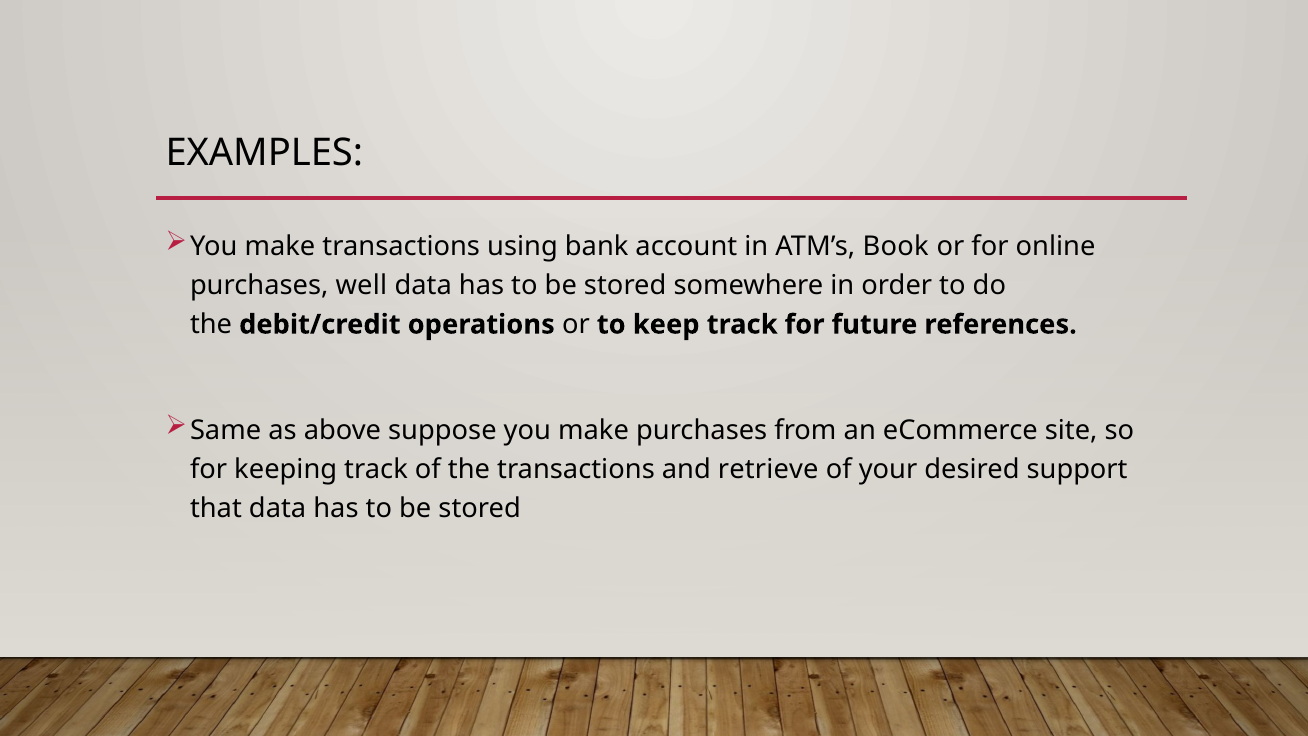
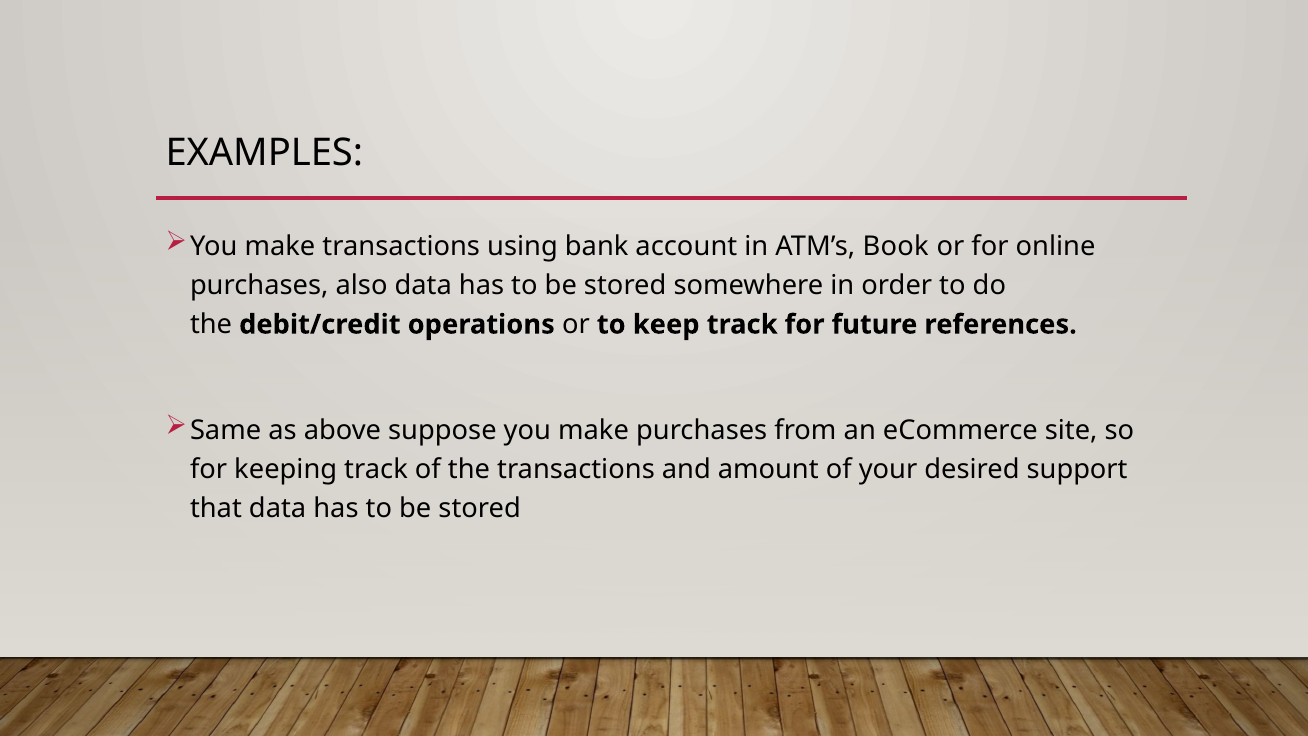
well: well -> also (362, 285)
retrieve: retrieve -> amount (768, 469)
